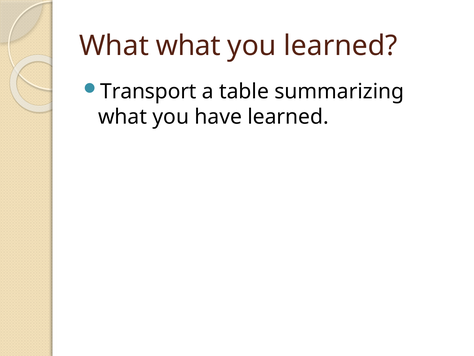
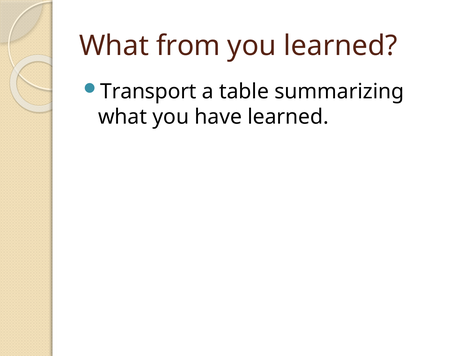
What what: what -> from (188, 46)
